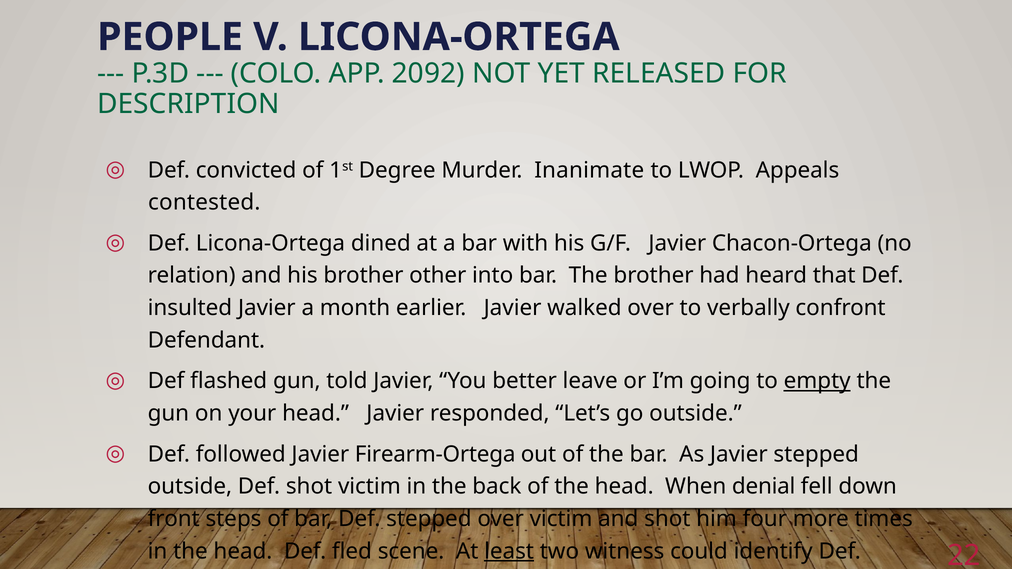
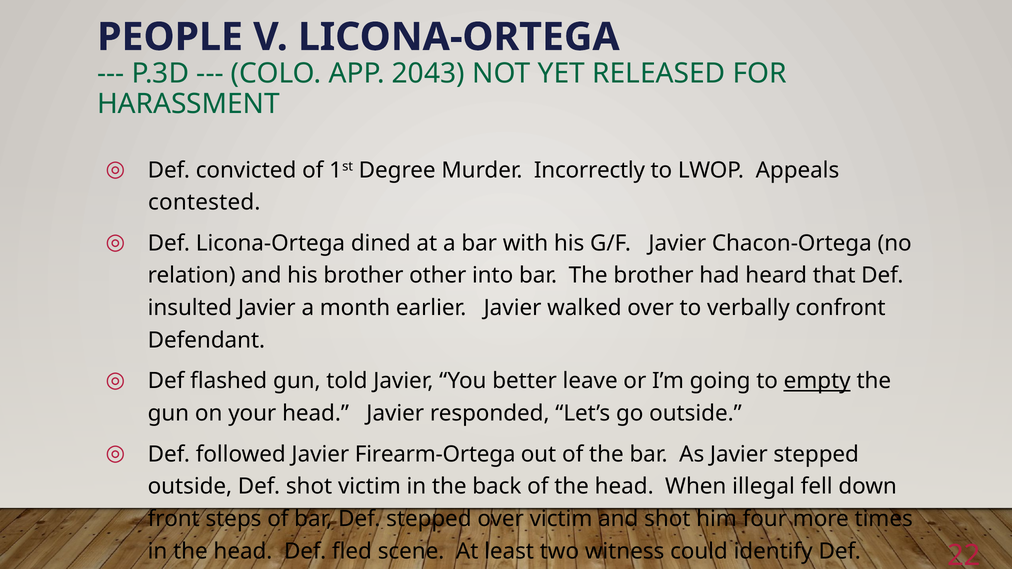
2092: 2092 -> 2043 (428, 74)
DESCRIPTION: DESCRIPTION -> HARASSMENT (188, 104)
Inanimate: Inanimate -> Incorrectly (589, 170)
denial: denial -> illegal (764, 487)
least underline: present -> none (509, 551)
